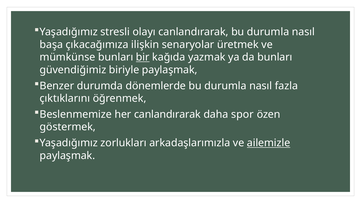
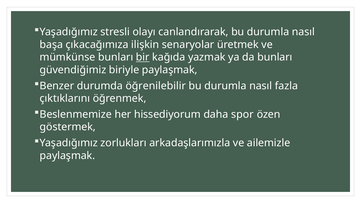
dönemlerde: dönemlerde -> öğrenilebilir (156, 86)
her canlandırarak: canlandırarak -> hissediyorum (167, 114)
ailemizle underline: present -> none (269, 143)
